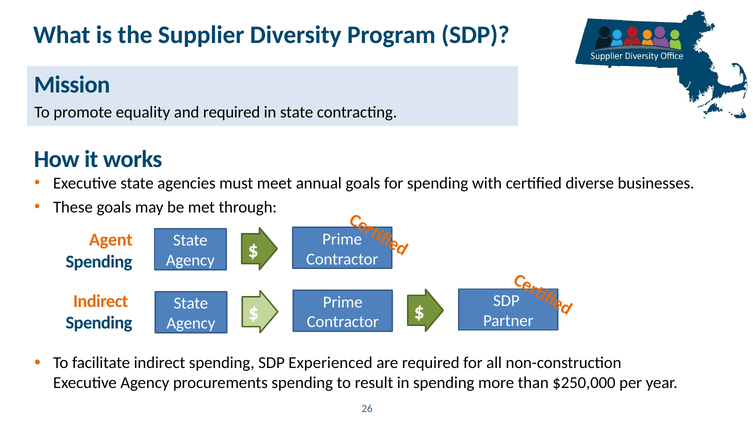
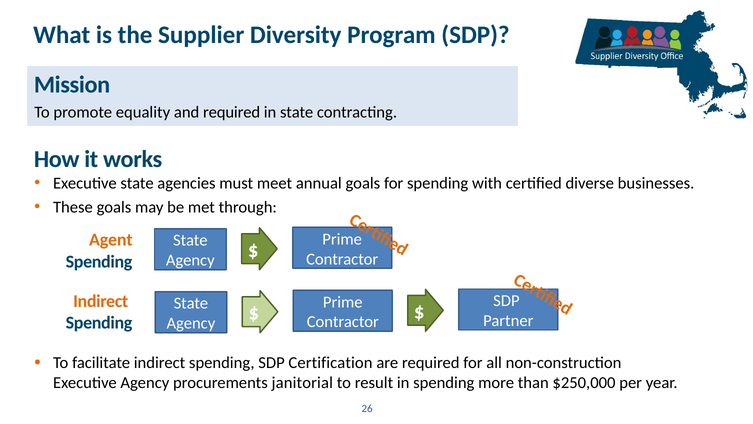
Experienced: Experienced -> Certification (330, 363)
procurements spending: spending -> janitorial (302, 382)
